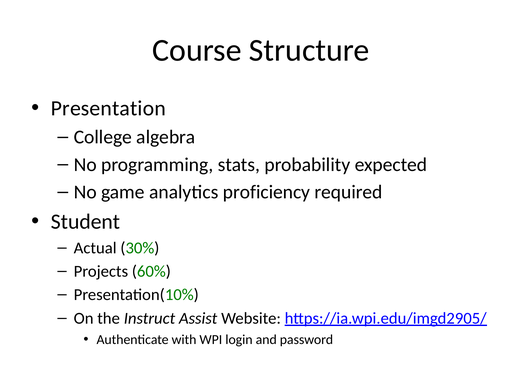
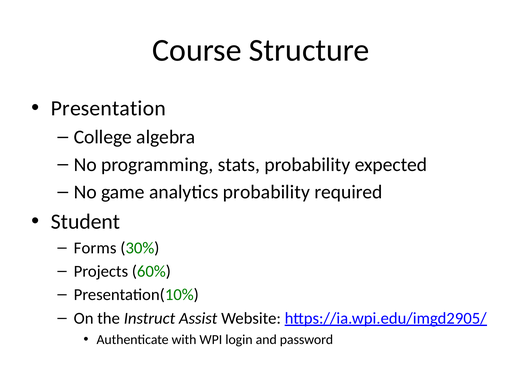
analytics proficiency: proficiency -> probability (266, 192)
Actual: Actual -> Forms (95, 248)
